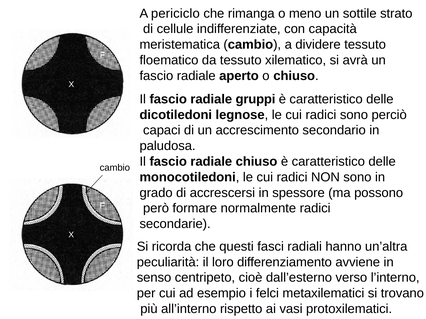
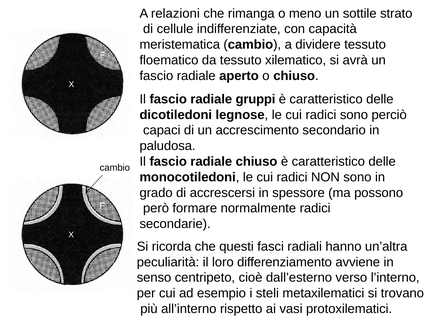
periciclo: periciclo -> relazioni (175, 13)
felci: felci -> steli (267, 294)
